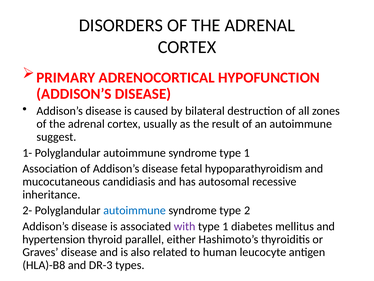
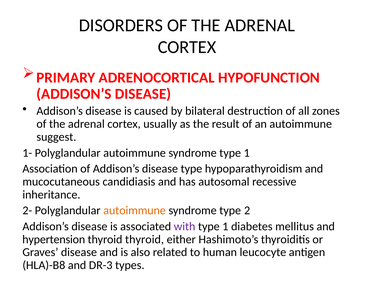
disease fetal: fetal -> type (191, 168)
autoimmune colour: blue -> orange (135, 210)
thyroid parallel: parallel -> thyroid (145, 239)
